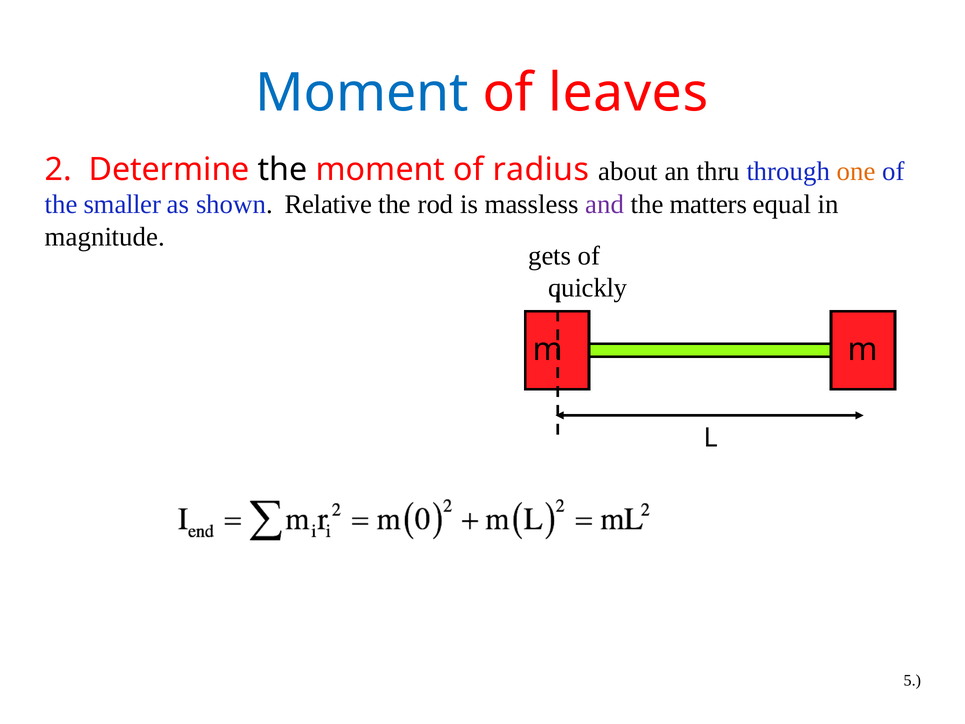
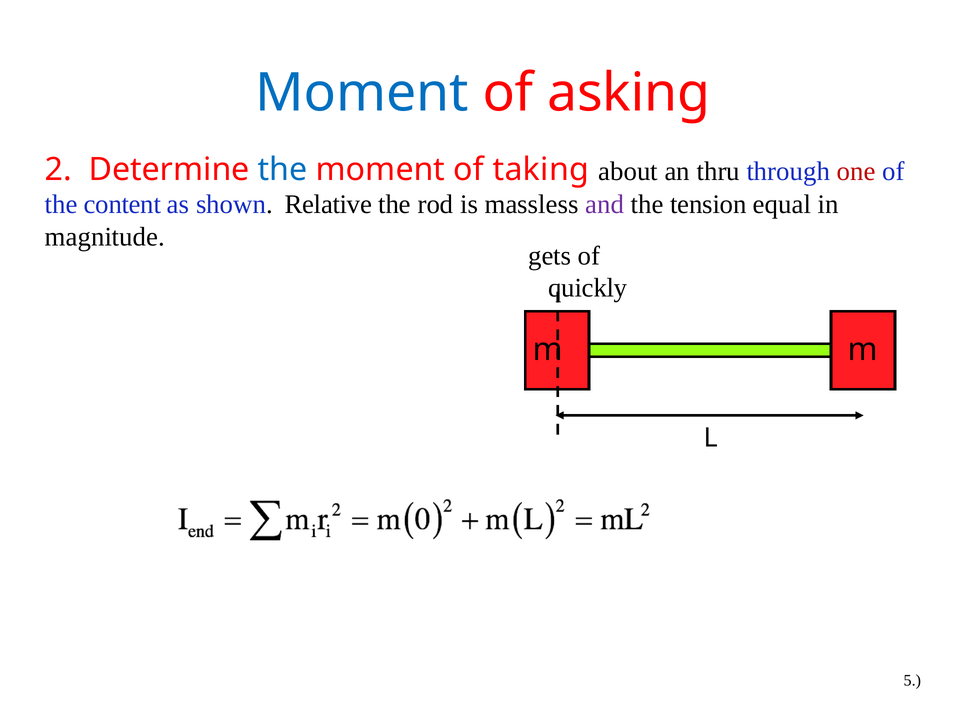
leaves: leaves -> asking (629, 93)
the colour: black -> blue (283, 169)
radius: radius -> taking (541, 169)
one colour: orange -> red (856, 171)
smaller: smaller -> content (122, 204)
matters: matters -> tension (708, 204)
